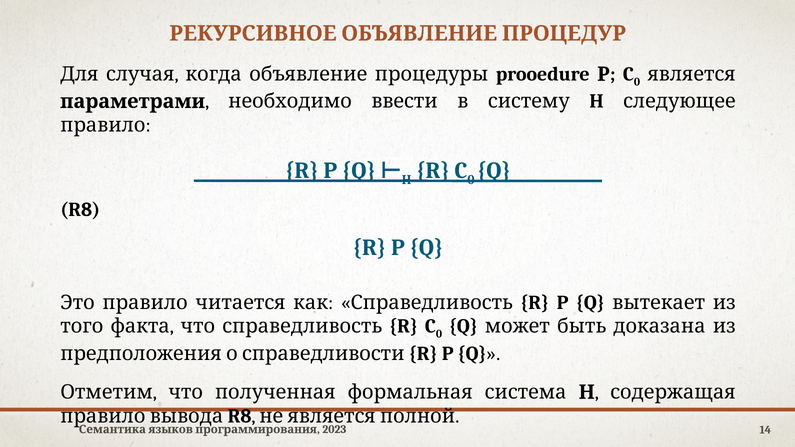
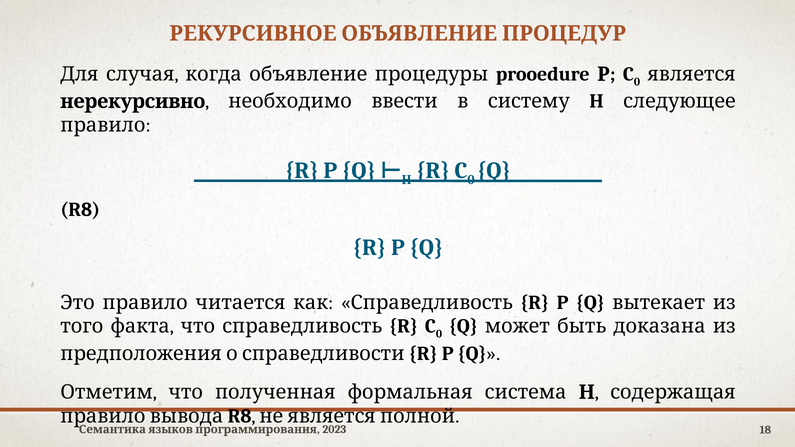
параметрами: параметрами -> нерекурсивно (133, 101)
14: 14 -> 18 (765, 430)
